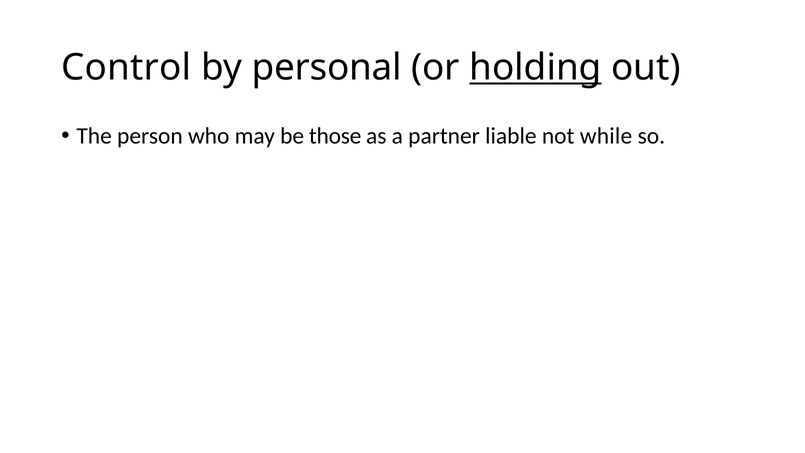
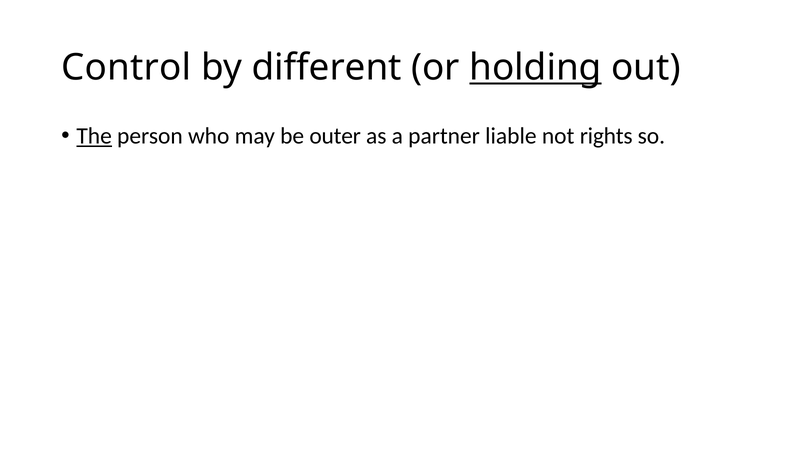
personal: personal -> different (327, 68)
The underline: none -> present (94, 136)
those: those -> outer (335, 136)
while: while -> rights (606, 136)
